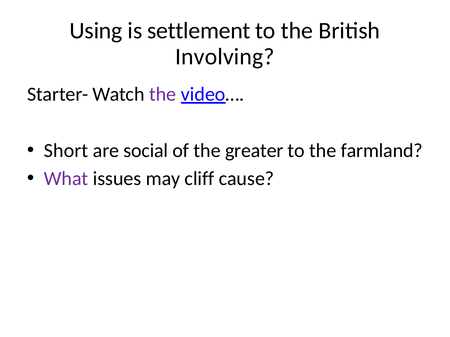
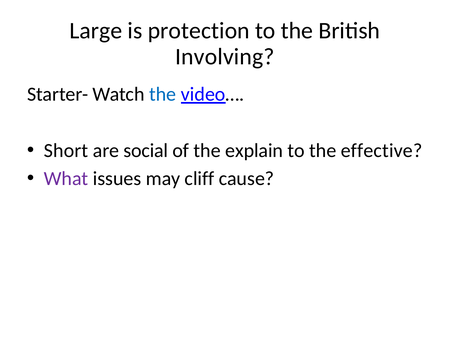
Using: Using -> Large (96, 31)
settlement: settlement -> protection (199, 31)
the colour: purple -> blue (163, 94)
greater: greater -> explain (254, 151)
farmland: farmland -> effective (382, 151)
